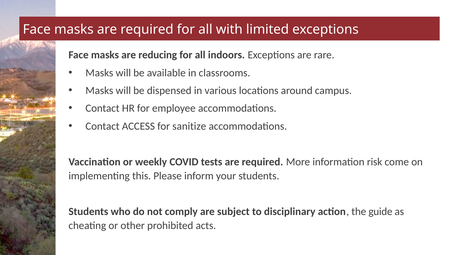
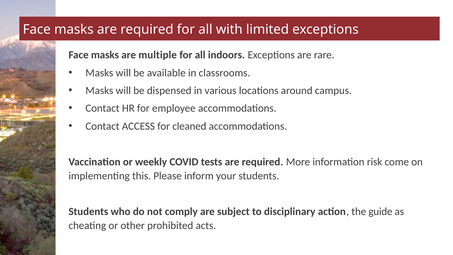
reducing: reducing -> multiple (158, 55)
sanitize: sanitize -> cleaned (189, 126)
